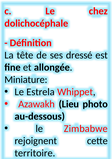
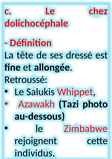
Miniature: Miniature -> Retroussé (26, 79)
Estrela: Estrela -> Salukis (41, 92)
Lieu: Lieu -> Tazi (69, 104)
territoire: territoire -> individus (35, 153)
